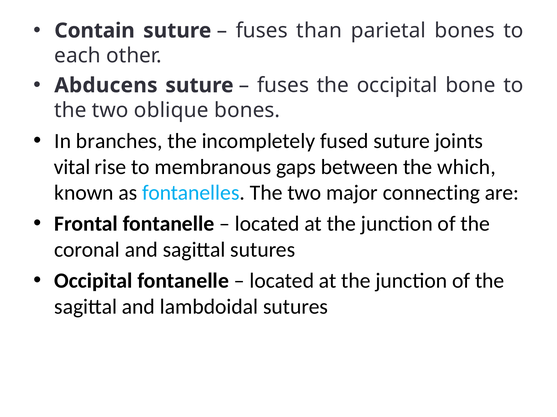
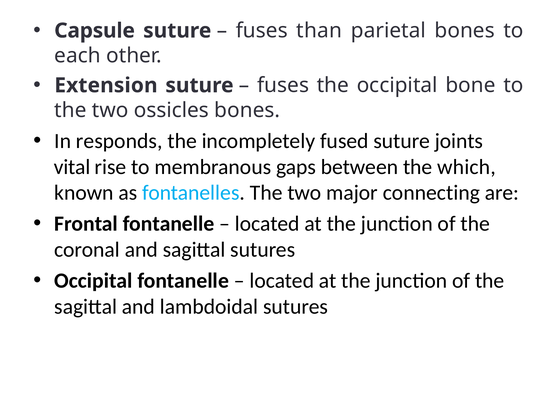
Contain: Contain -> Capsule (95, 31)
Abducens: Abducens -> Extension (106, 86)
oblique: oblique -> ossicles (171, 111)
branches: branches -> responds (119, 141)
